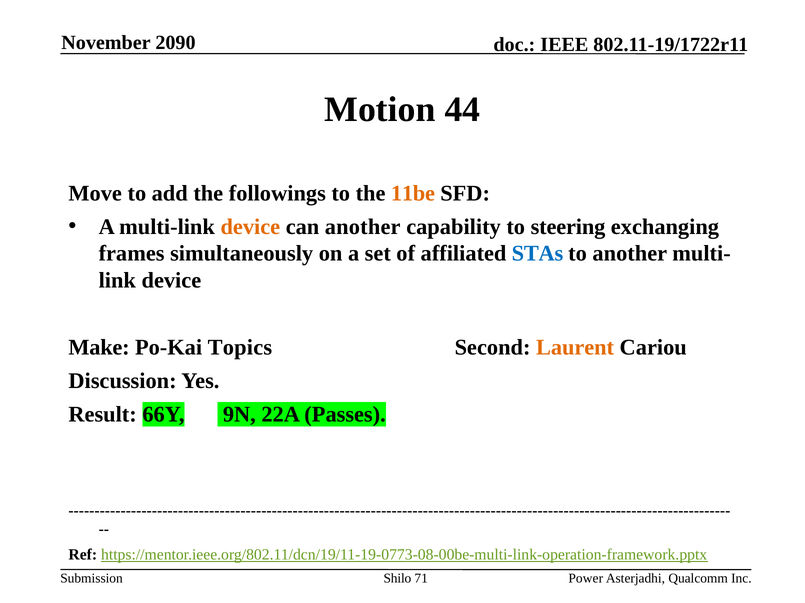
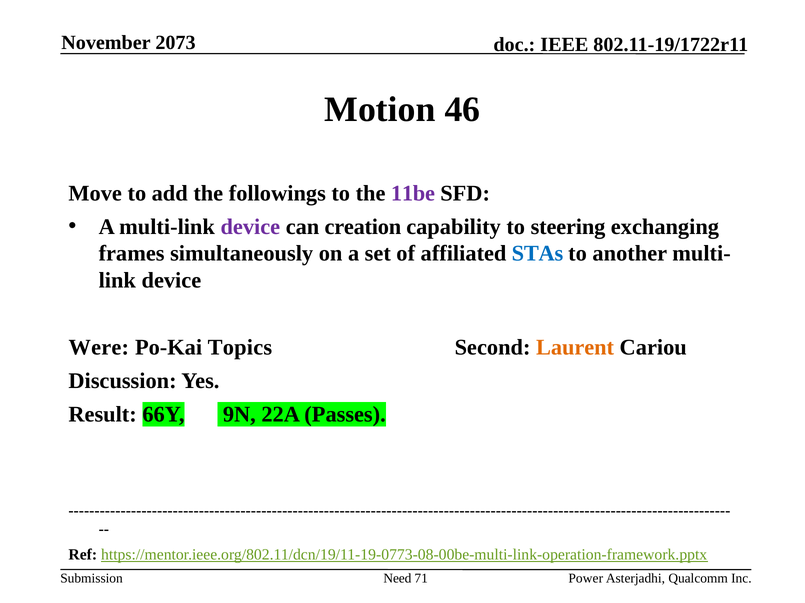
2090: 2090 -> 2073 (175, 43)
44: 44 -> 46 (462, 110)
11be colour: orange -> purple (413, 193)
device colour: orange -> purple (250, 227)
can another: another -> creation (363, 227)
Make: Make -> Were (99, 348)
Shilo: Shilo -> Need (397, 579)
